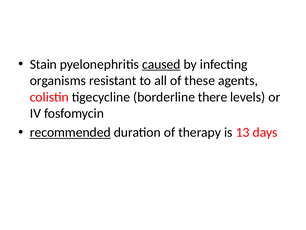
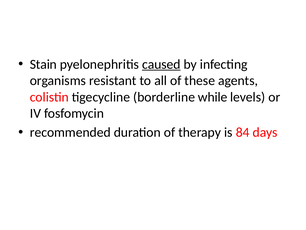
there: there -> while (213, 97)
recommended underline: present -> none (70, 132)
13: 13 -> 84 (243, 132)
